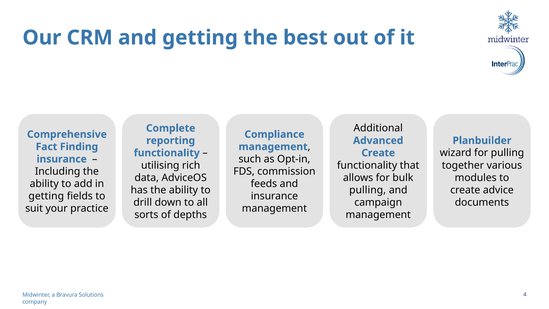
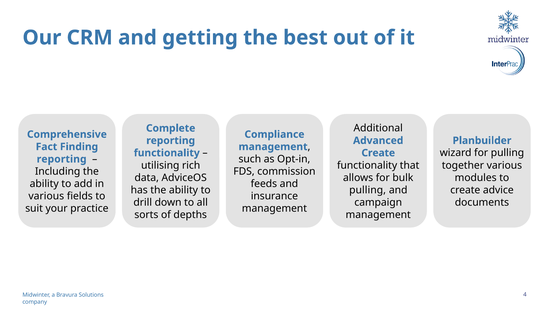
insurance: insurance -> reporting (62, 159)
getting: getting -> various (46, 196)
